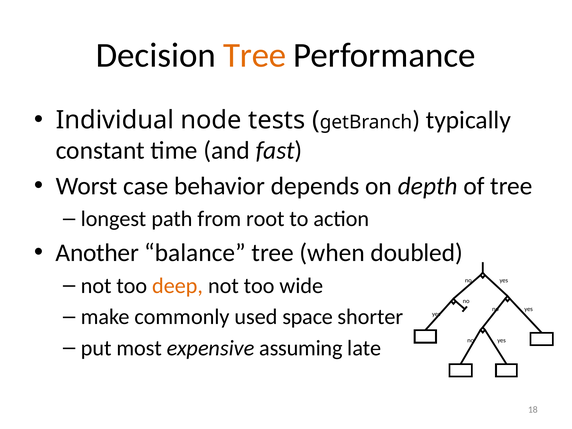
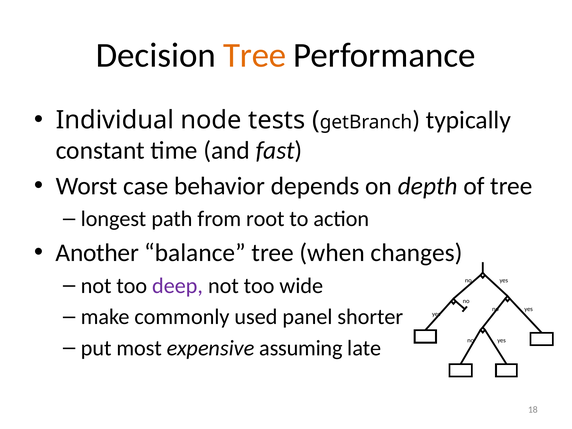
doubled: doubled -> changes (417, 253)
deep colour: orange -> purple (178, 286)
space: space -> panel (308, 317)
